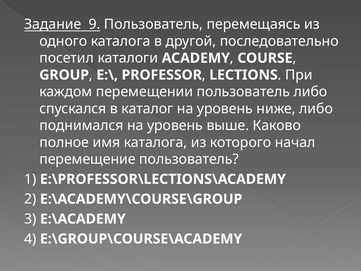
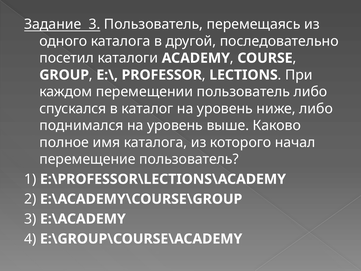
Задание 9: 9 -> 3 (94, 24)
